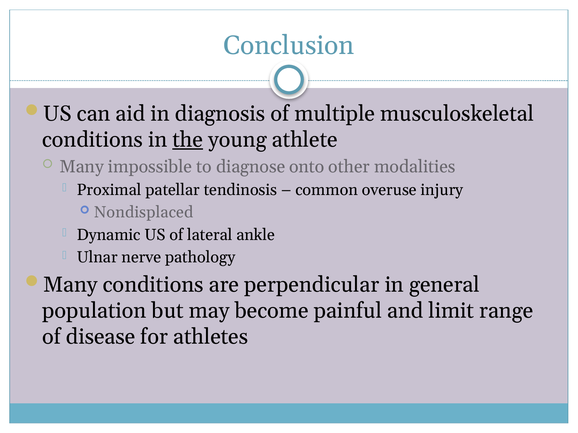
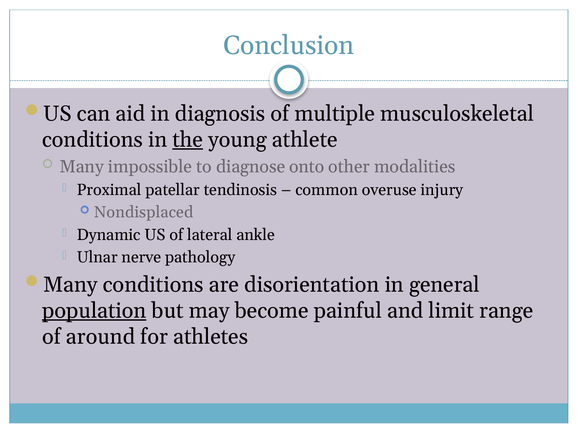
perpendicular: perpendicular -> disorientation (312, 285)
population underline: none -> present (94, 311)
disease: disease -> around (101, 337)
